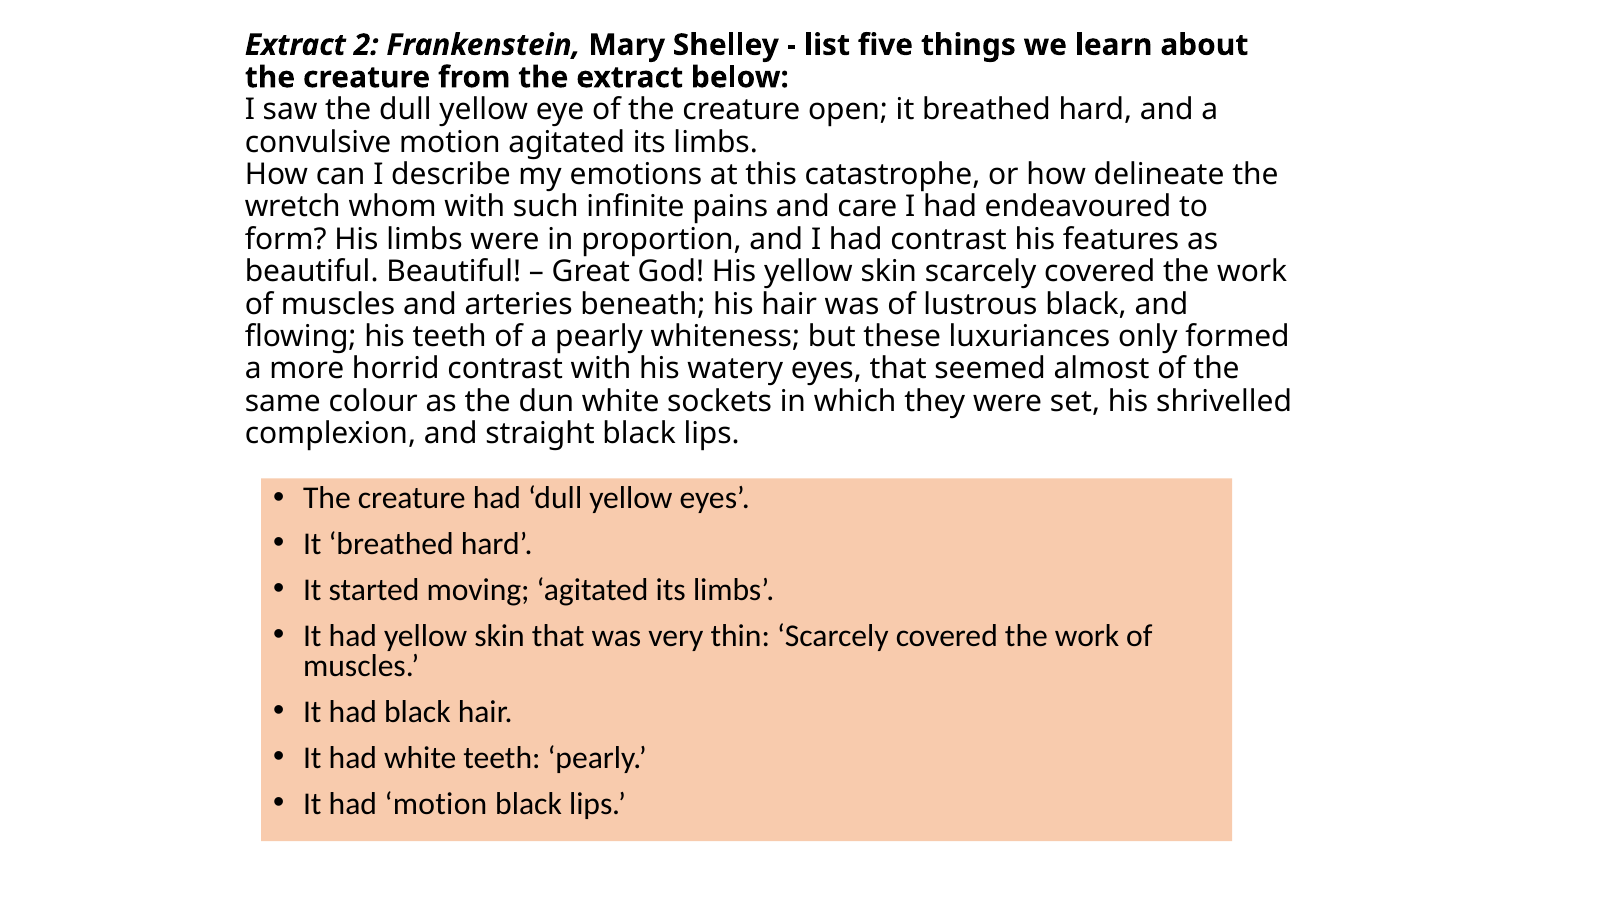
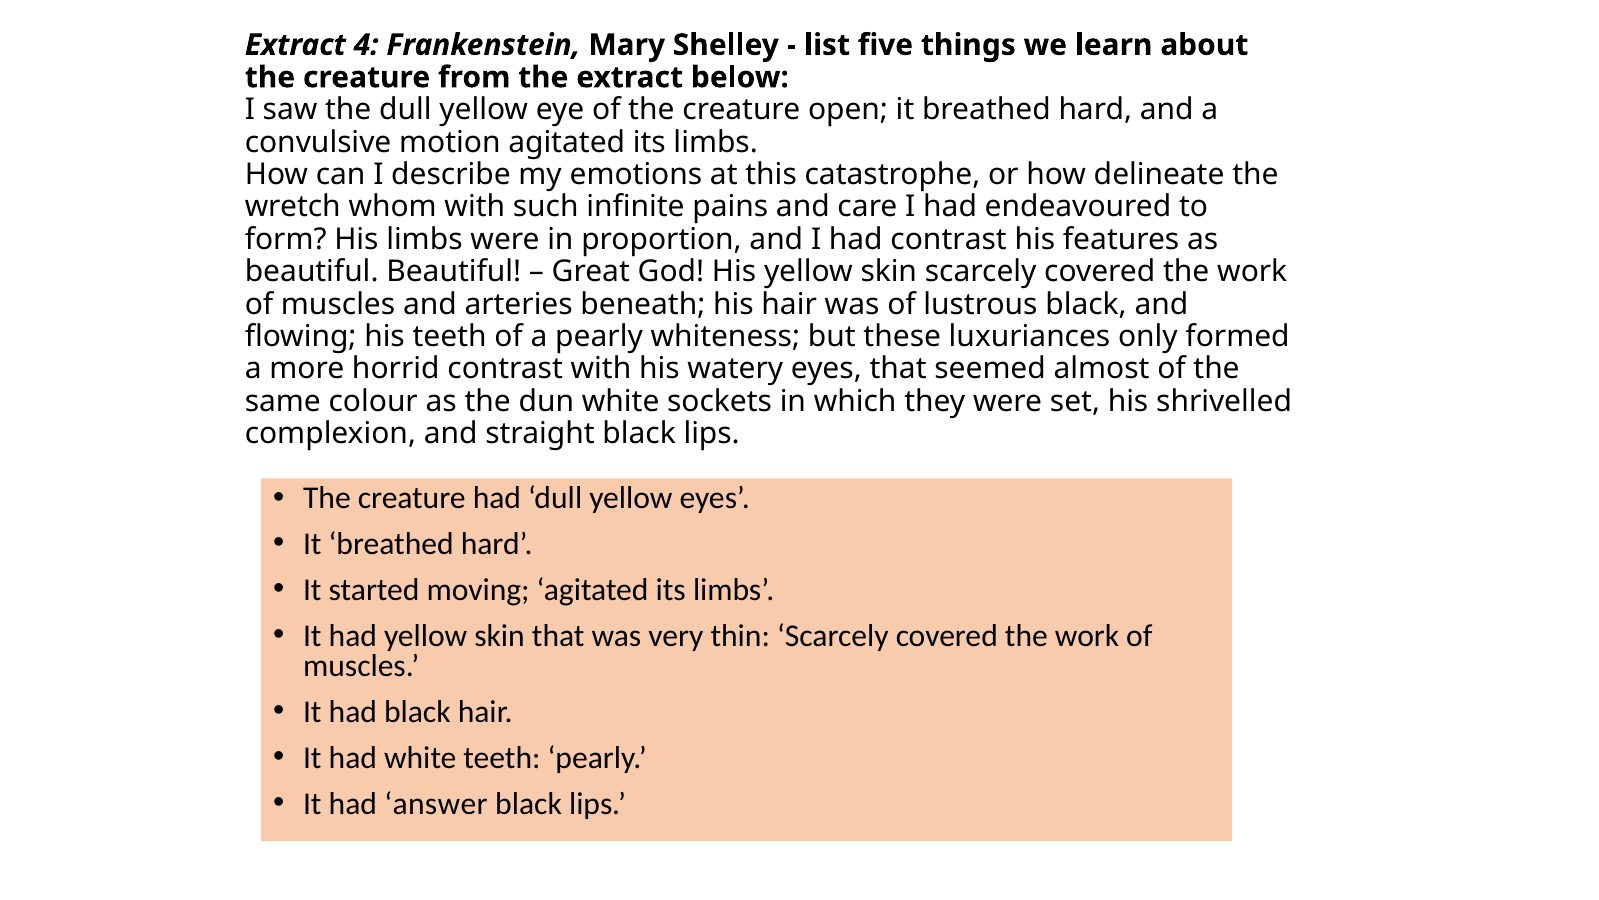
2: 2 -> 4 (366, 45)
had motion: motion -> answer (436, 803)
